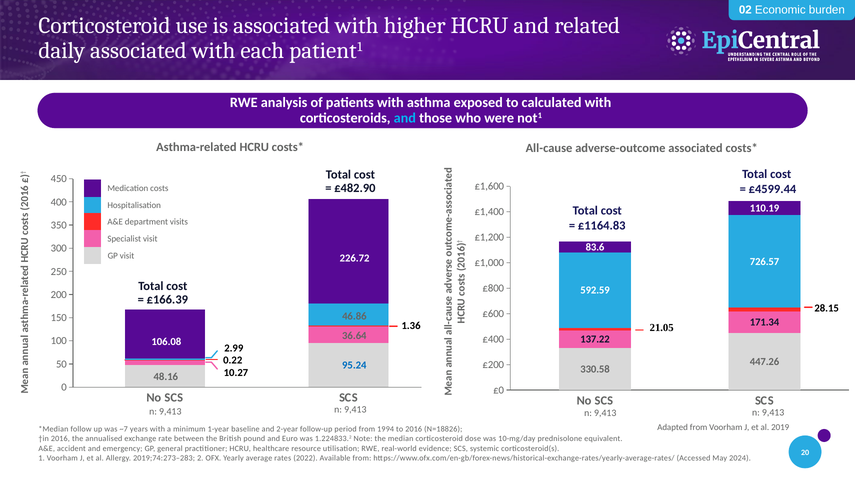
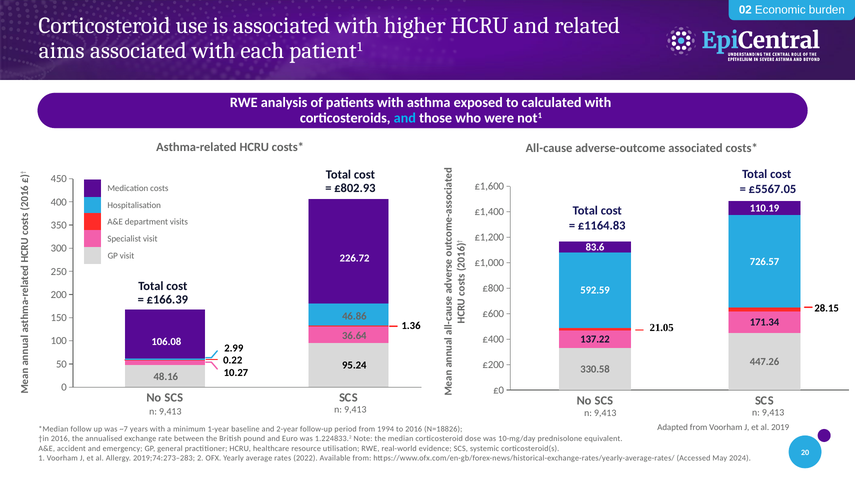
daily: daily -> aims (62, 50)
£482.90: £482.90 -> £802.93 (355, 188)
£4599.44: £4599.44 -> £5567.05 (773, 189)
95.24 colour: blue -> black (354, 365)
